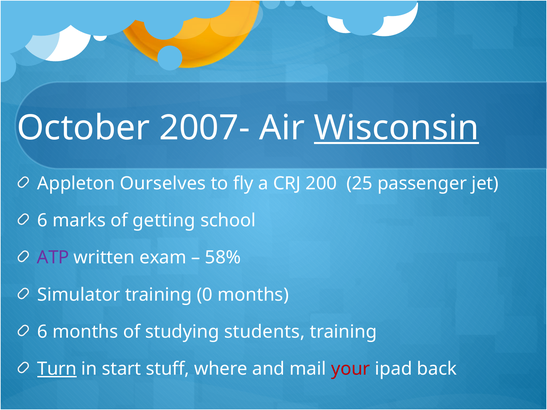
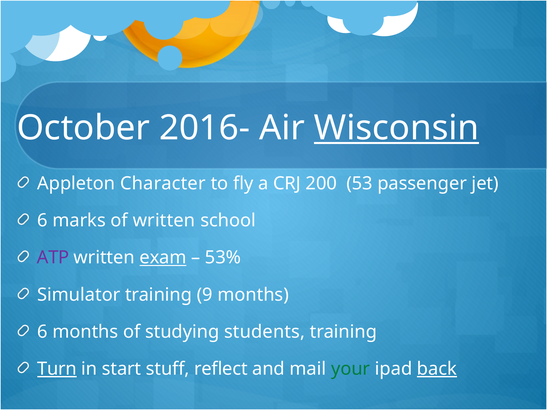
2007-: 2007- -> 2016- (205, 128)
Ourselves: Ourselves -> Character (163, 184)
25: 25 -> 53 (360, 184)
of getting: getting -> written (164, 221)
exam underline: none -> present (163, 258)
58%: 58% -> 53% (223, 258)
0: 0 -> 9 (205, 295)
where: where -> reflect (221, 369)
your colour: red -> green (351, 369)
back underline: none -> present (437, 369)
